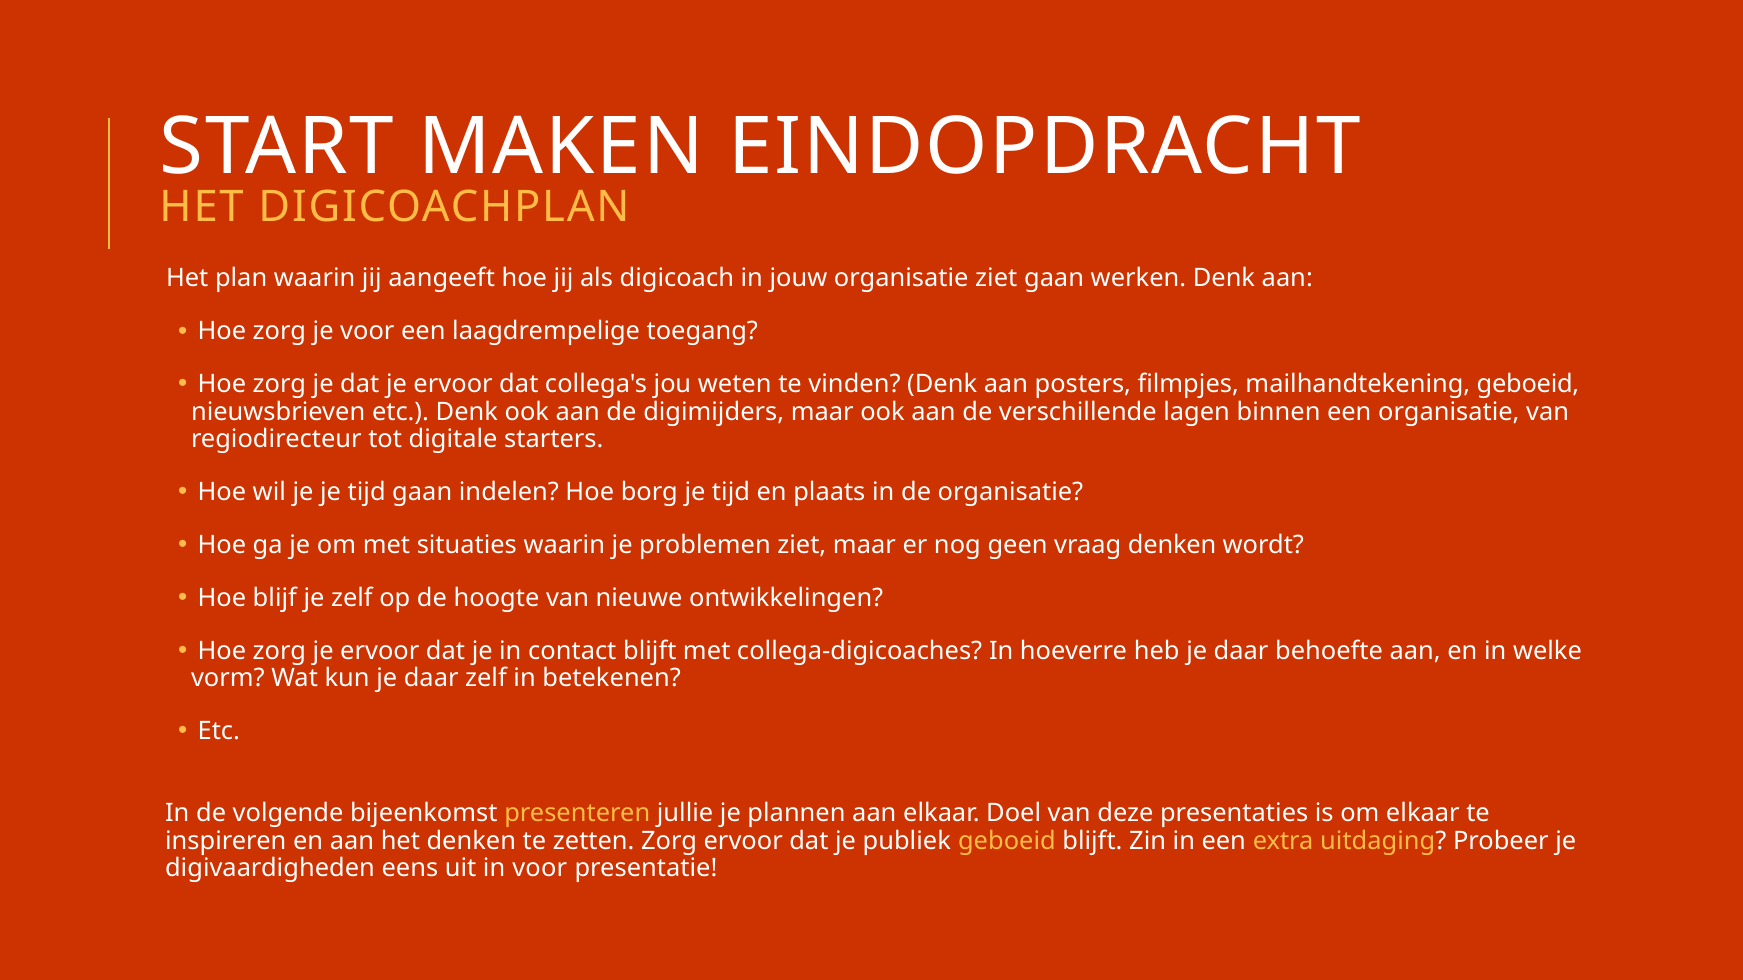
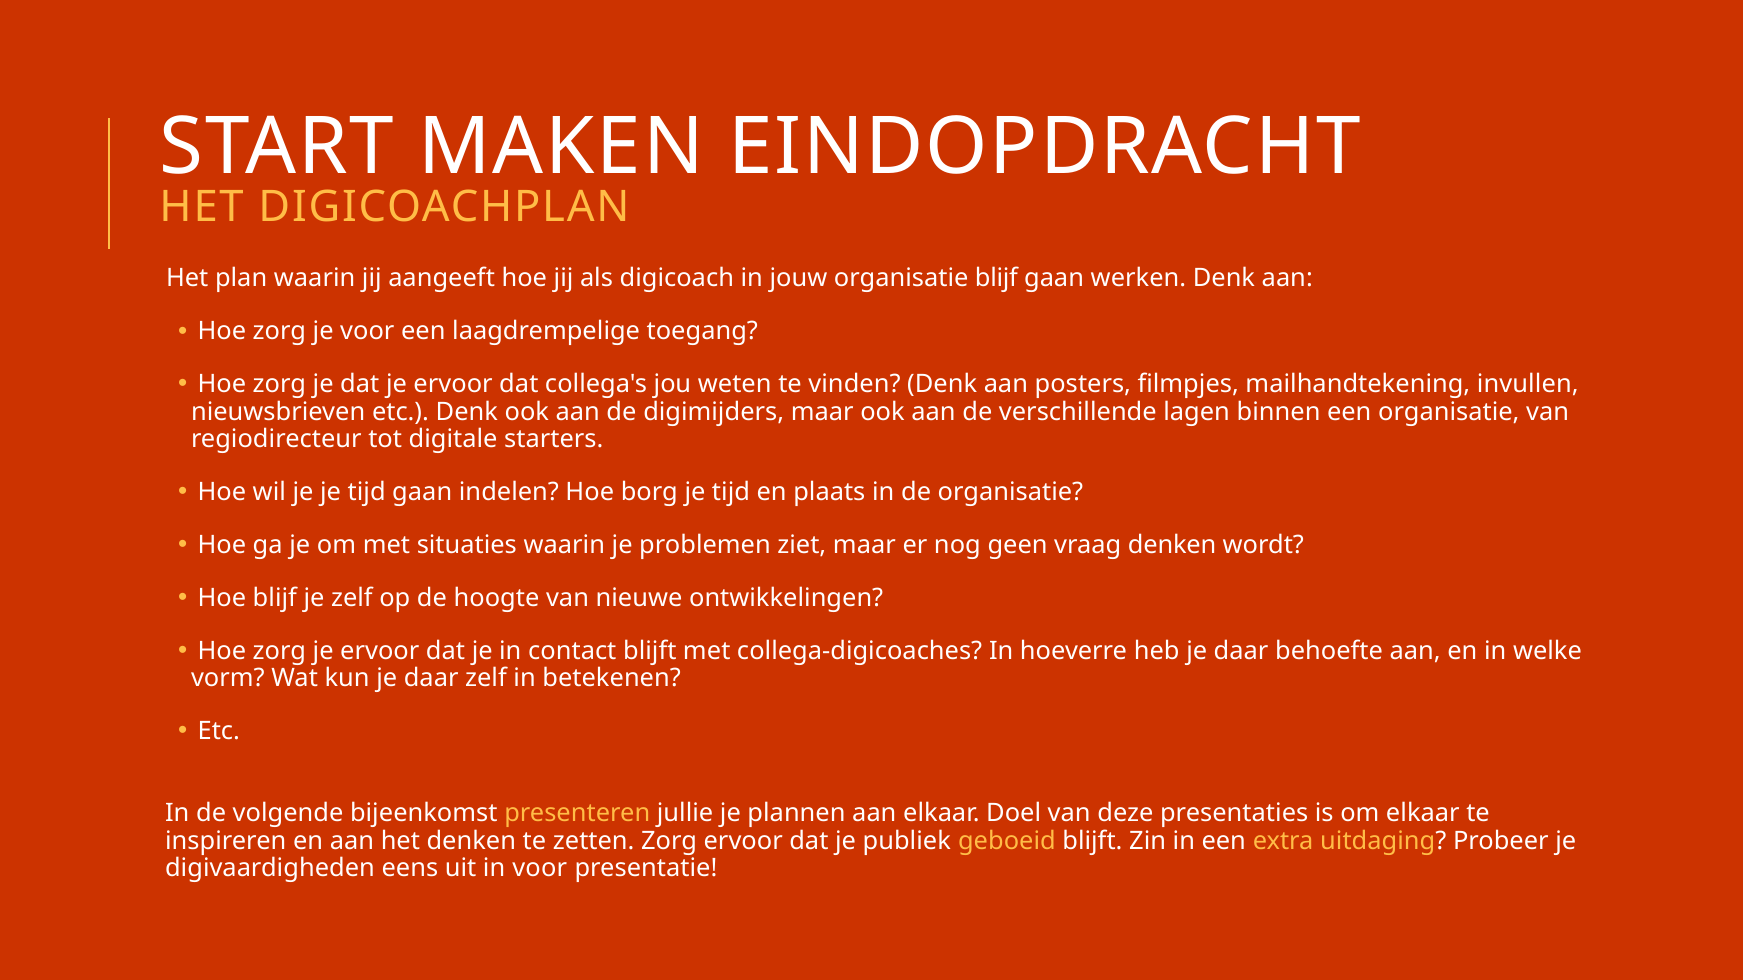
organisatie ziet: ziet -> blijf (996, 279)
mailhandtekening geboeid: geboeid -> invullen (1528, 384)
